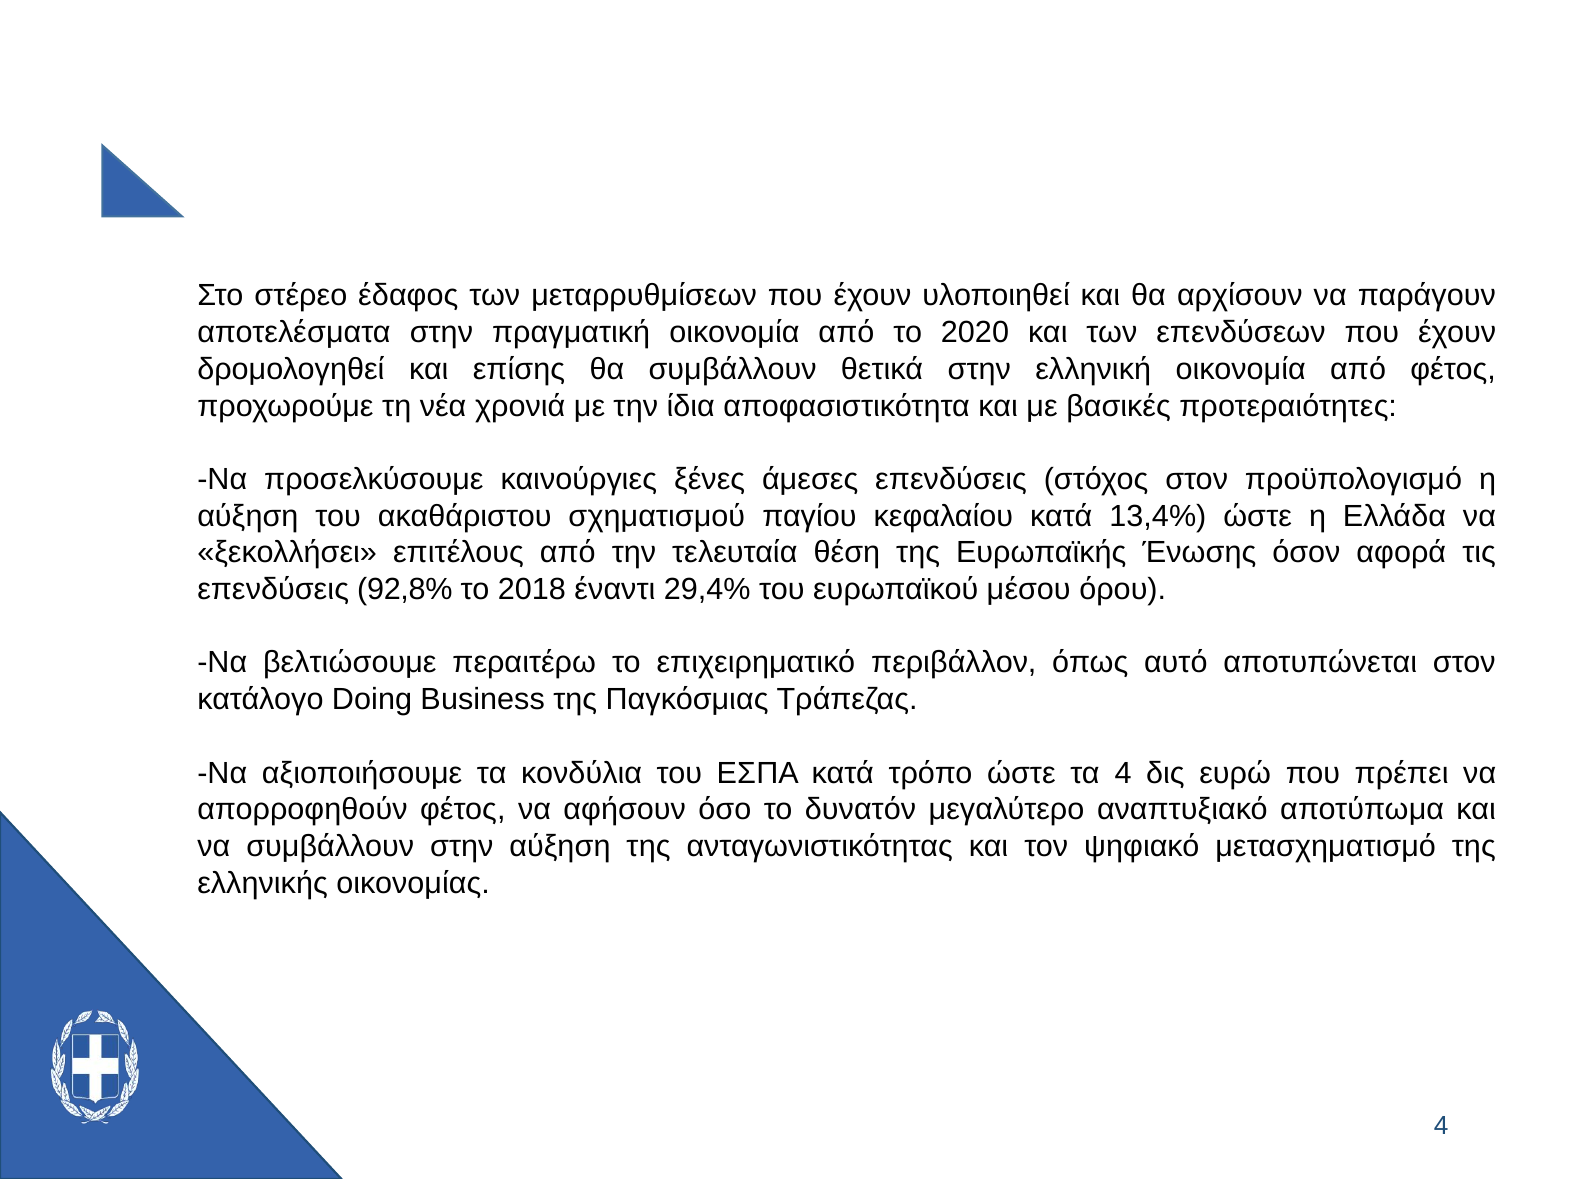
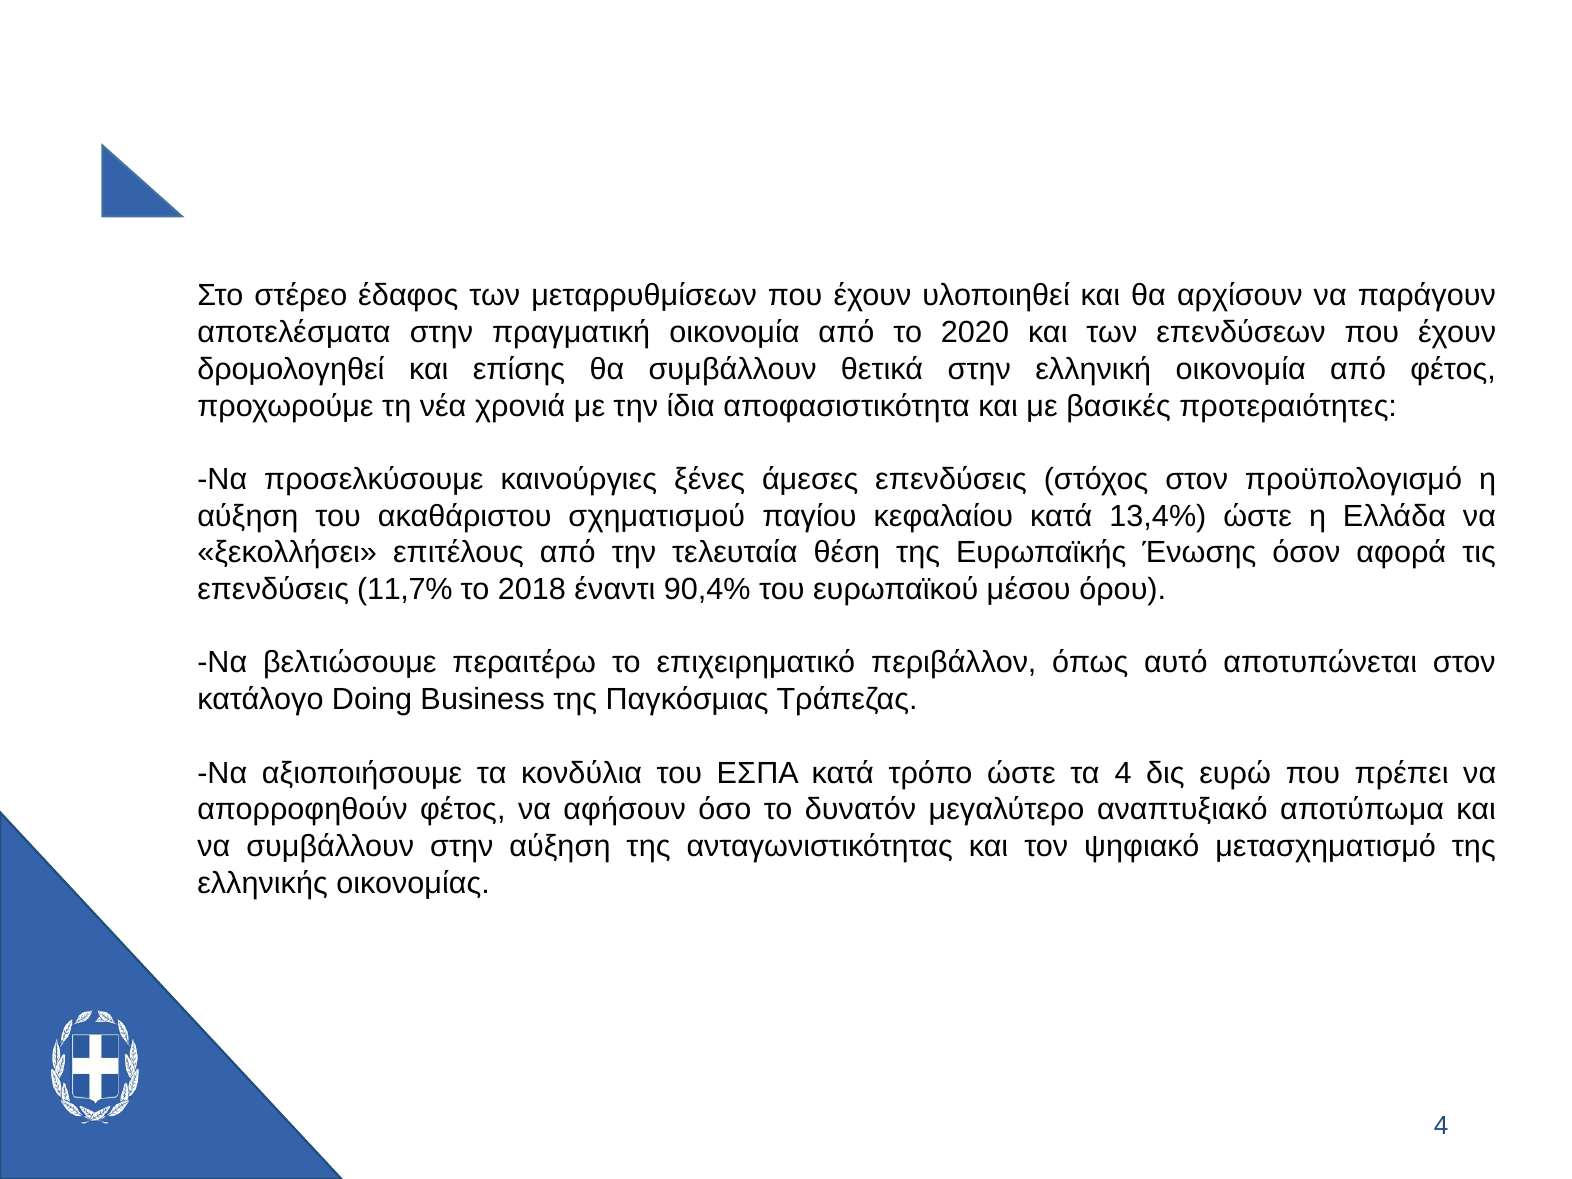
92,8%: 92,8% -> 11,7% (405, 589)
29,4%: 29,4% -> 90,4% (707, 589)
